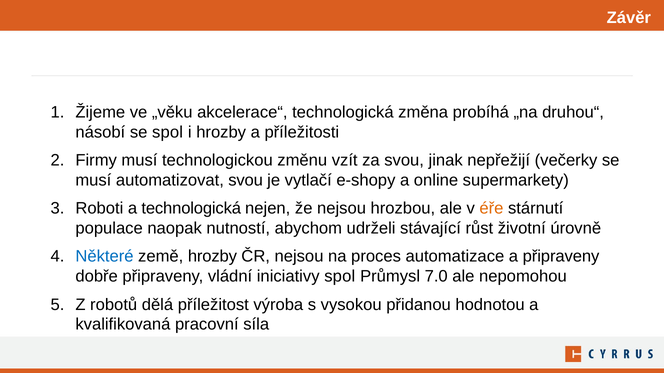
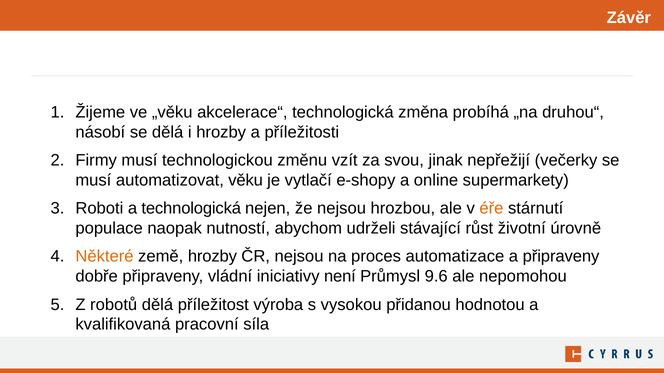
se spol: spol -> dělá (168, 132)
automatizovat svou: svou -> věku (246, 181)
Některé colour: blue -> orange (104, 257)
iniciativy spol: spol -> není (340, 277)
7.0: 7.0 -> 9.6 (436, 277)
